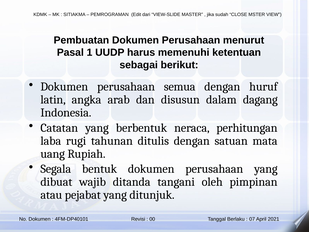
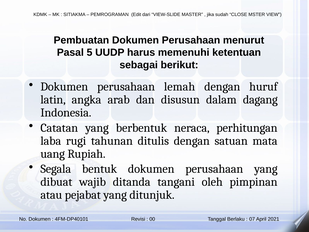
1: 1 -> 5 (90, 52)
semua: semua -> lemah (180, 87)
